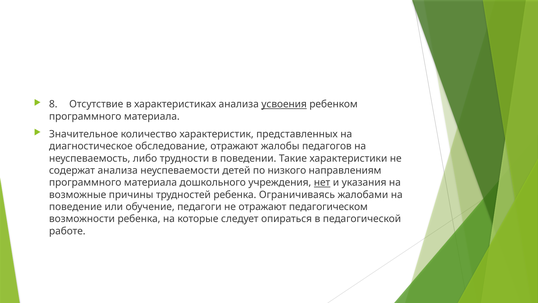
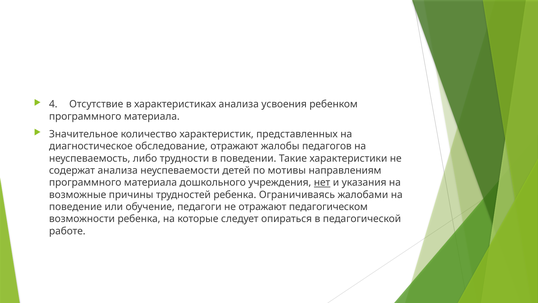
8: 8 -> 4 (53, 104)
усвоения underline: present -> none (284, 104)
низкого: низкого -> мотивы (287, 170)
